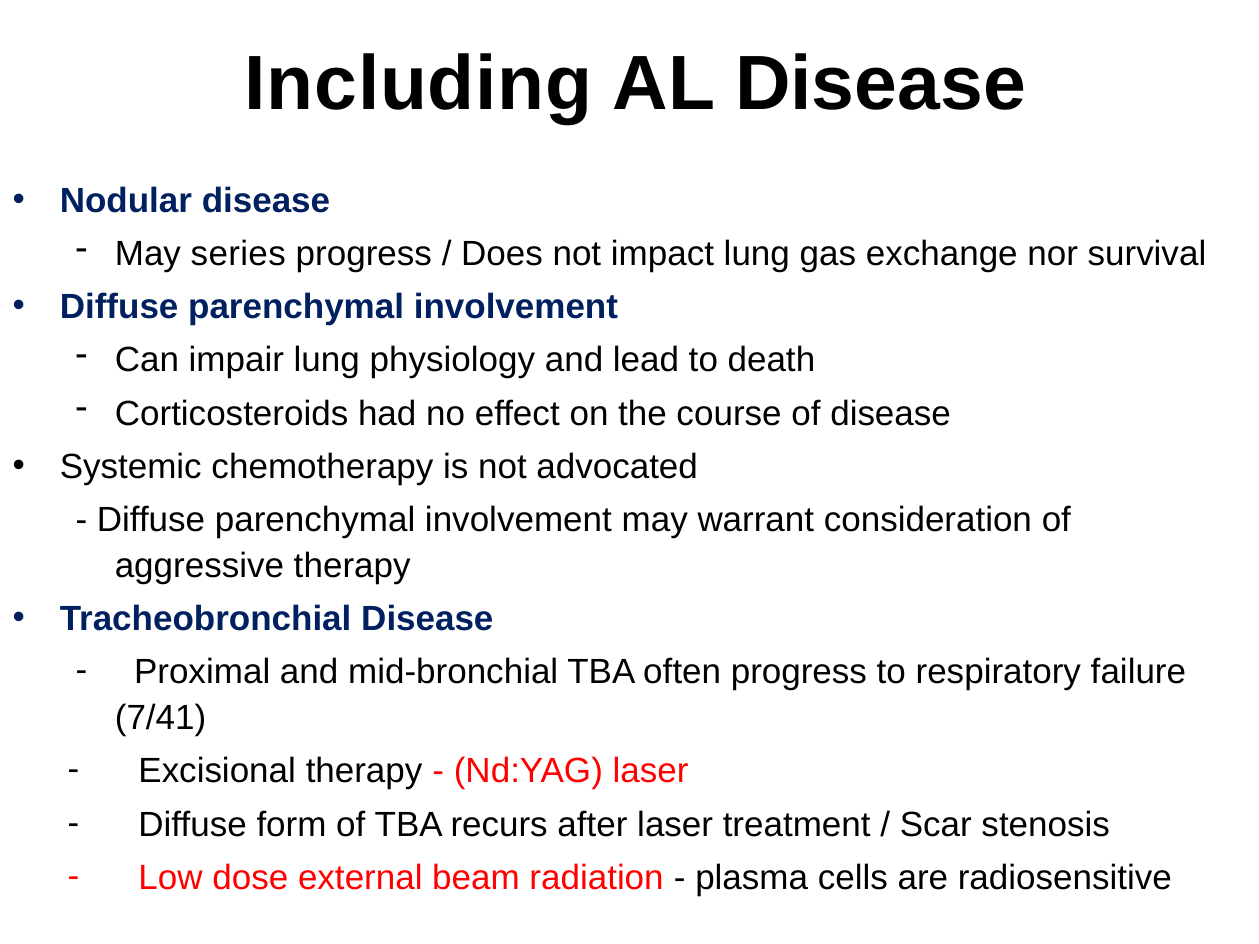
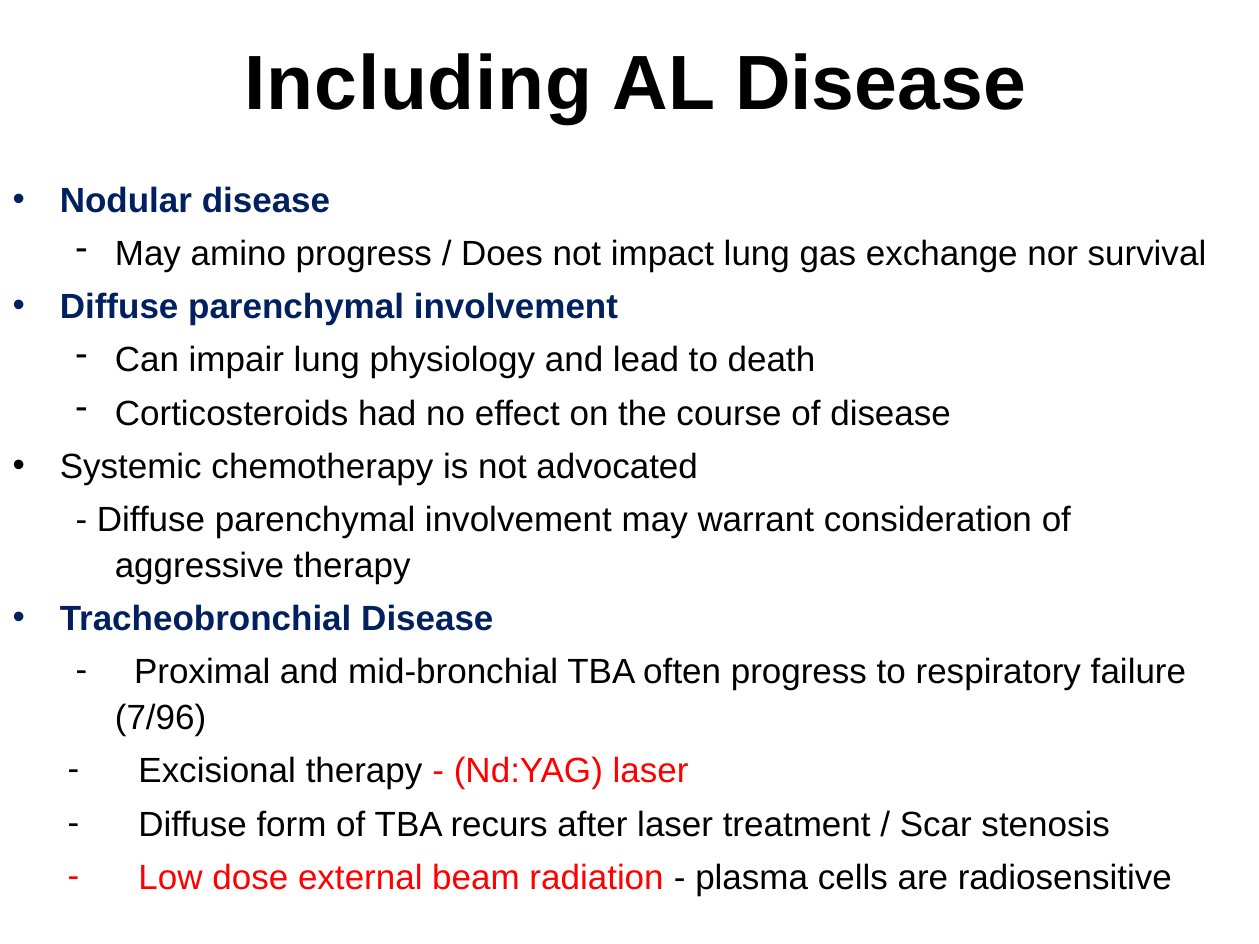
series: series -> amino (238, 254)
7/41: 7/41 -> 7/96 (161, 718)
